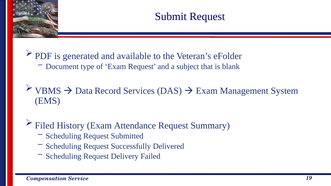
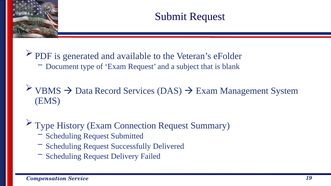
Filed: Filed -> Type (45, 126)
Attendance: Attendance -> Connection (135, 126)
